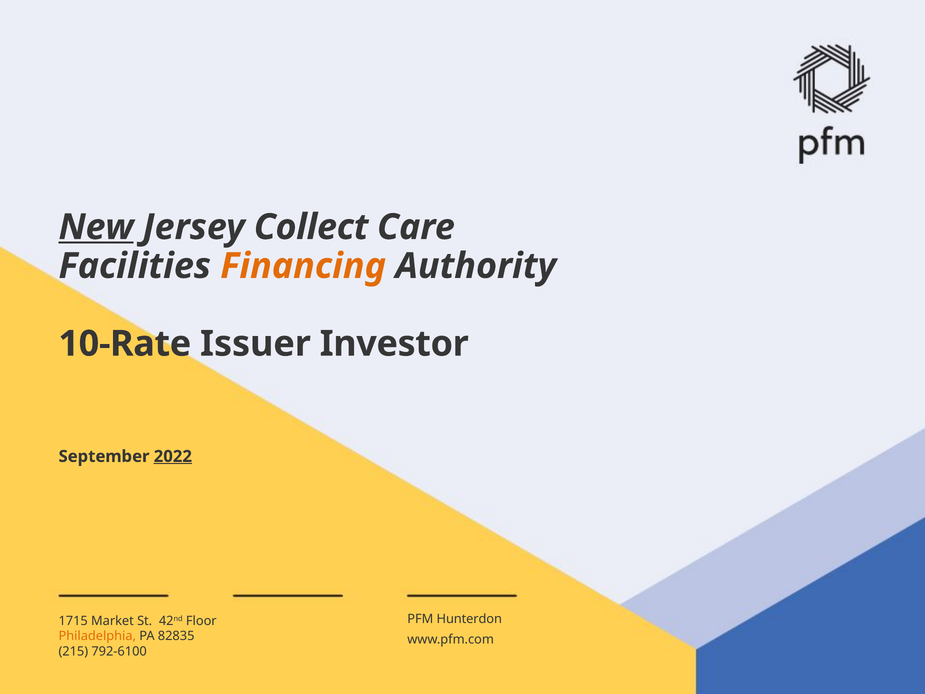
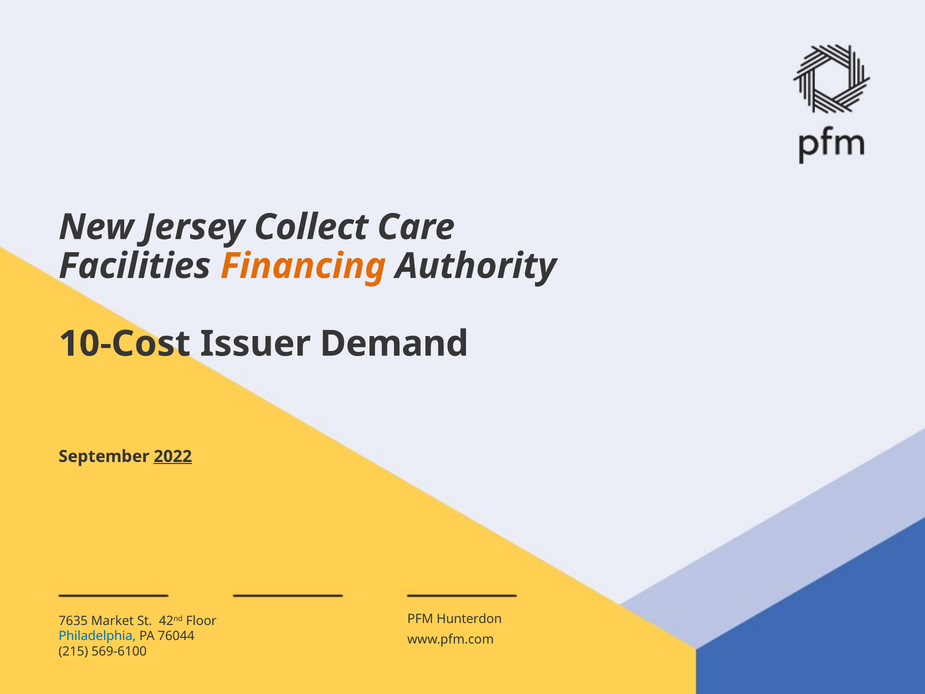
New underline: present -> none (96, 227)
10-Rate: 10-Rate -> 10-Cost (125, 344)
Investor: Investor -> Demand (394, 344)
1715: 1715 -> 7635 (73, 621)
Philadelphia colour: orange -> blue (97, 636)
82835: 82835 -> 76044 (176, 636)
792-6100: 792-6100 -> 569-6100 (119, 651)
